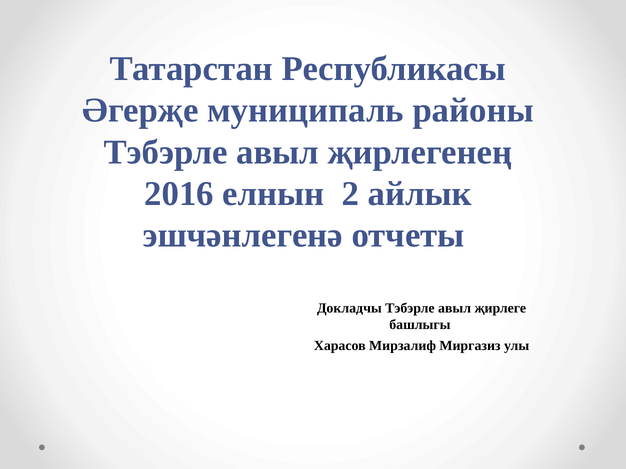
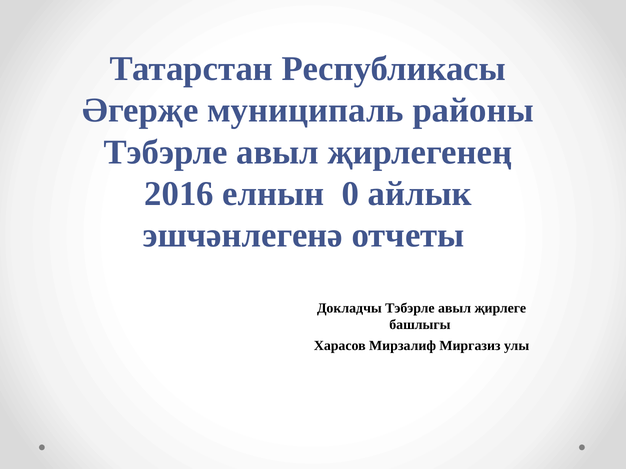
2: 2 -> 0 (350, 194)
